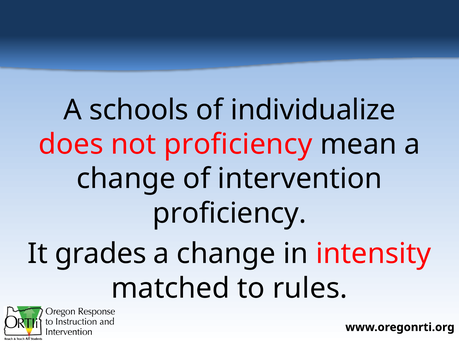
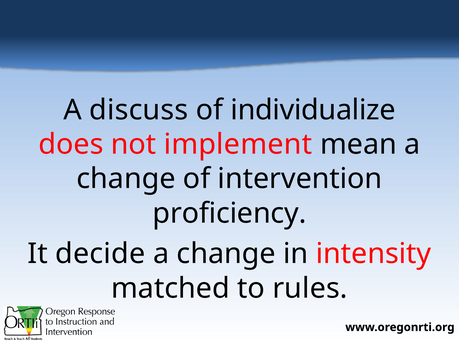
schools: schools -> discuss (139, 110)
not proficiency: proficiency -> implement (238, 145)
grades: grades -> decide (100, 254)
